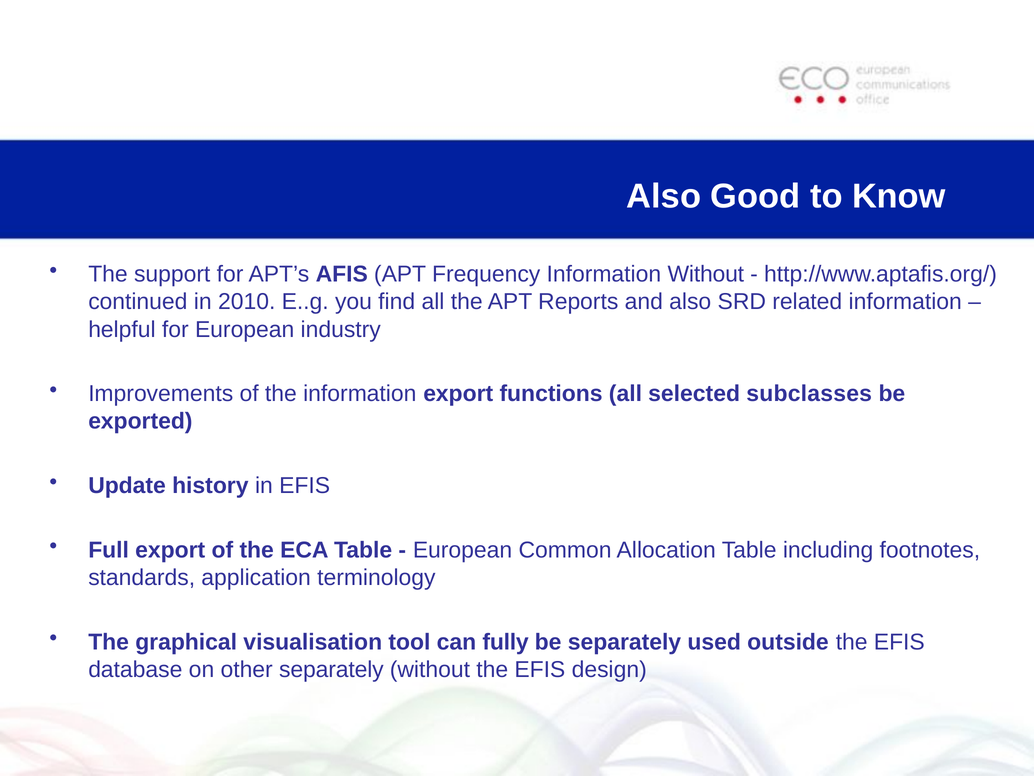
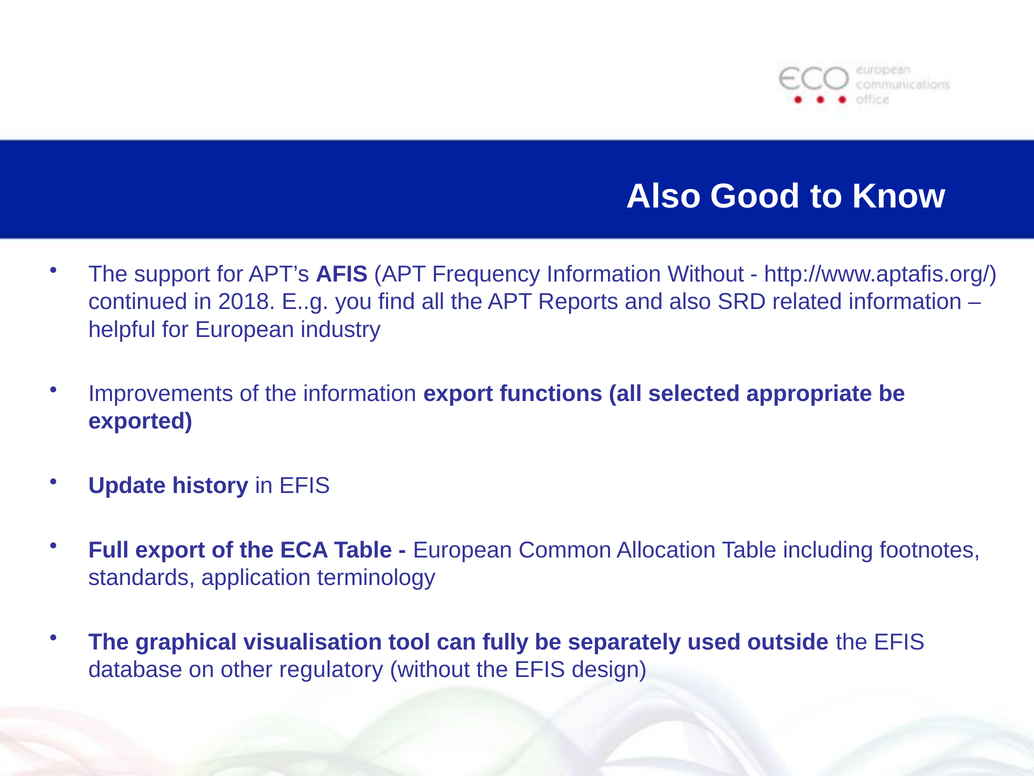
2010: 2010 -> 2018 (247, 302)
subclasses: subclasses -> appropriate (809, 394)
other separately: separately -> regulatory (331, 669)
